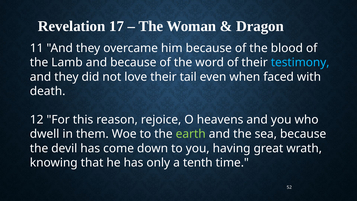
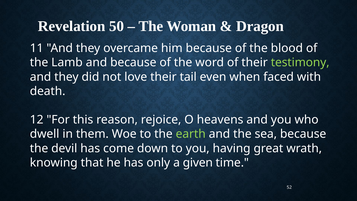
17: 17 -> 50 (117, 26)
testimony colour: light blue -> light green (300, 63)
tenth: tenth -> given (198, 162)
